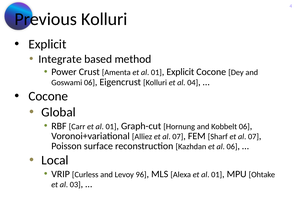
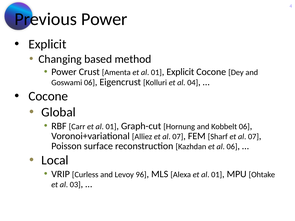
Previous Kolluri: Kolluri -> Power (104, 19)
Integrate: Integrate -> Changing (60, 59)
